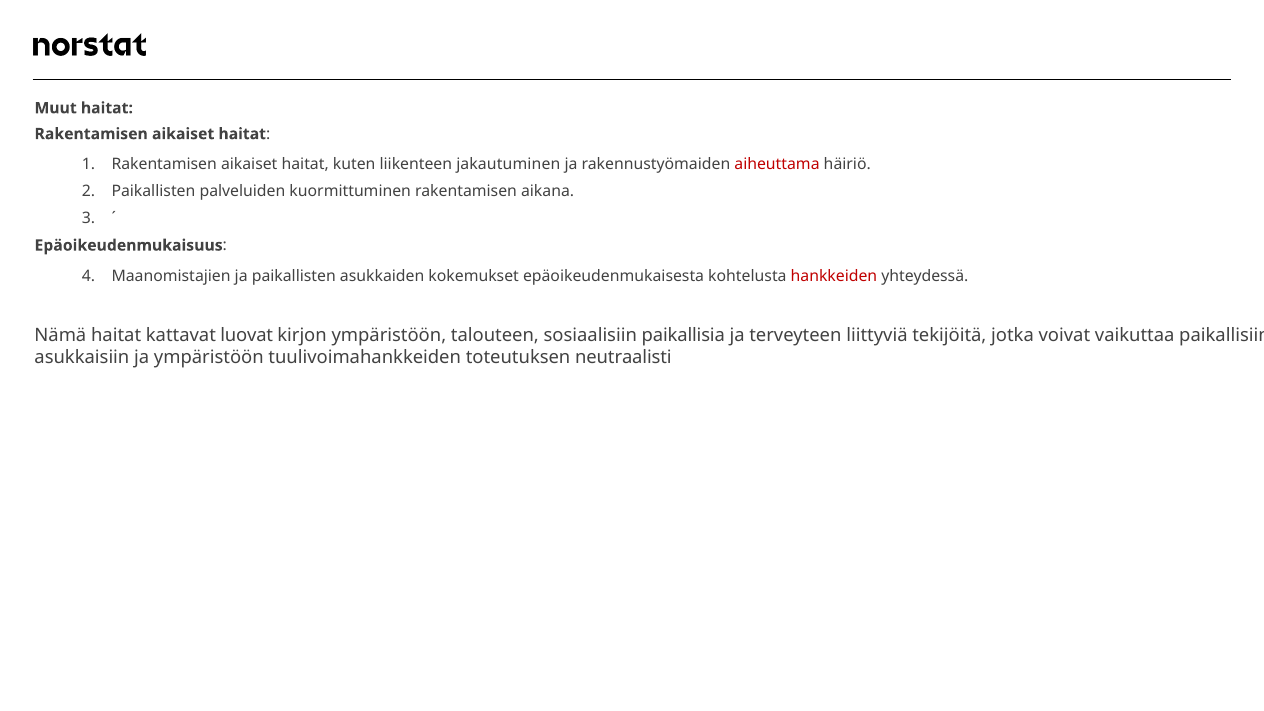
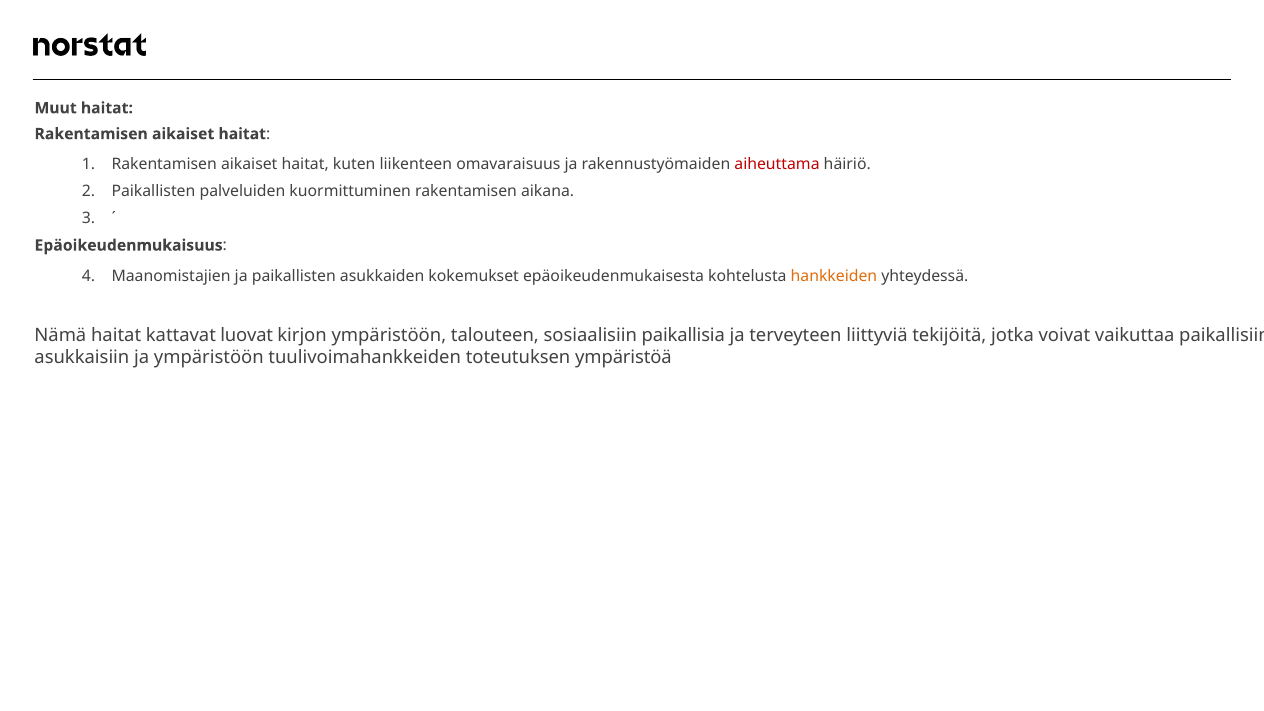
jakautuminen: jakautuminen -> omavaraisuus (508, 165)
hankkeiden colour: red -> orange (834, 276)
neutraalisti: neutraalisti -> ympäristöä (623, 358)
